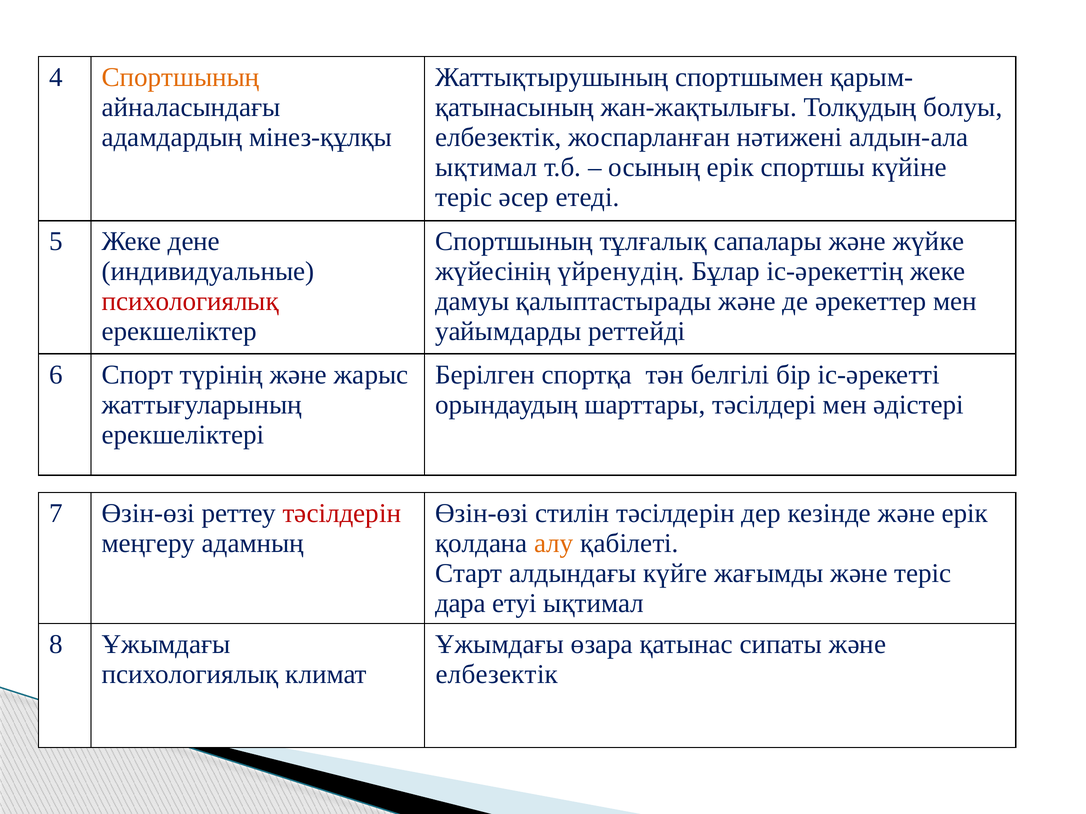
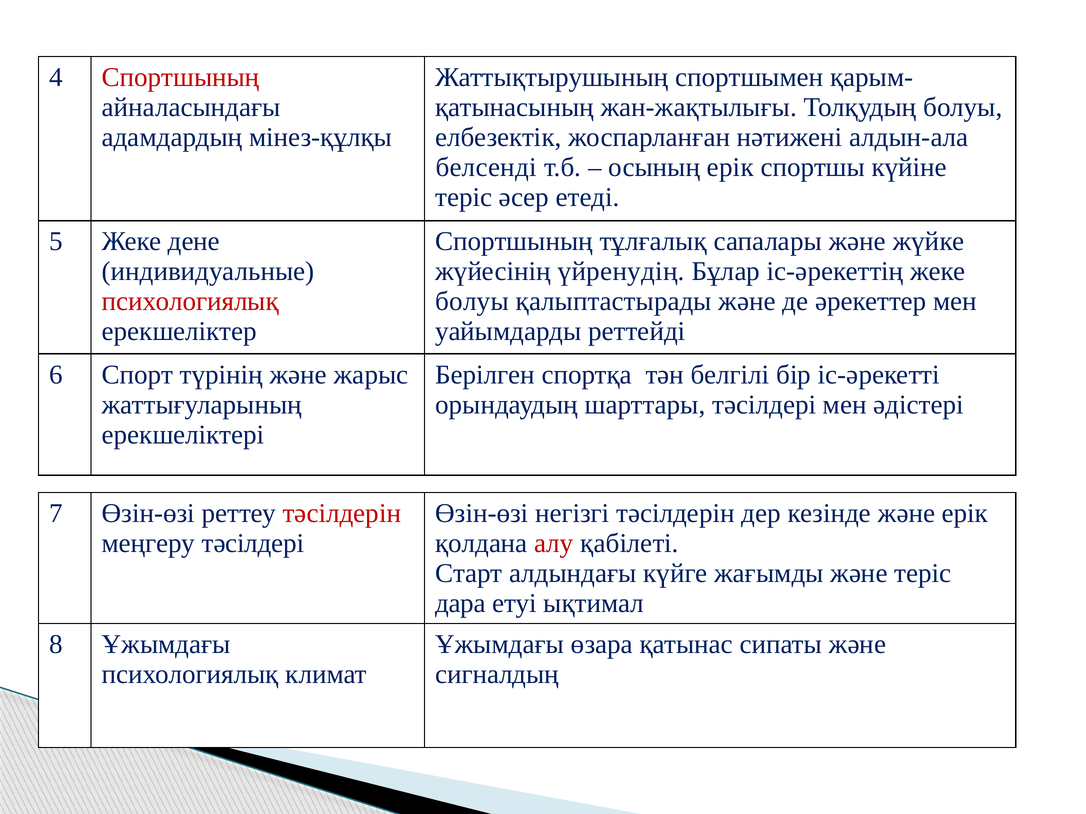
Спортшының colour: orange -> red (181, 77)
ықтимал: ықтимал -> белсенді (486, 167)
дамуы: дамуы -> болуы (472, 302)
стилін: стилін -> негізгі (572, 513)
меңгеру адамның: адамның -> тәсілдері (253, 544)
алу colour: orange -> red (554, 544)
елбезектік: елбезектік -> сигналдың (497, 675)
